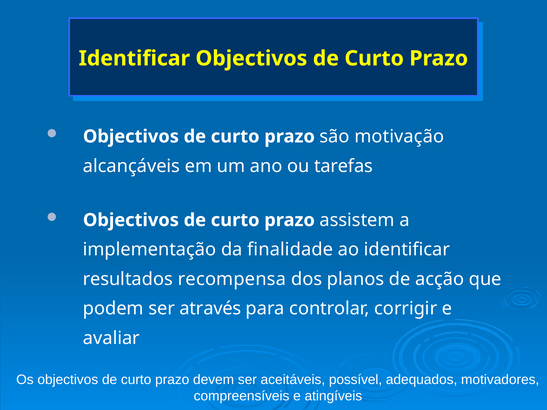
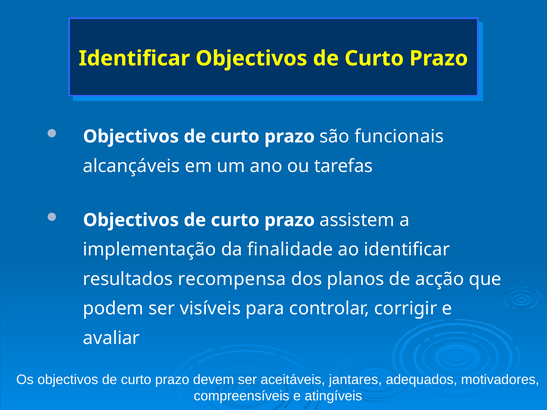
motivação: motivação -> funcionais (399, 137)
através: através -> visíveis (210, 309)
possível: possível -> jantares (355, 380)
